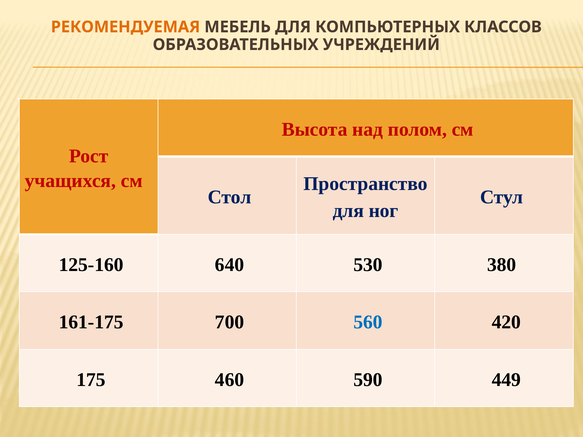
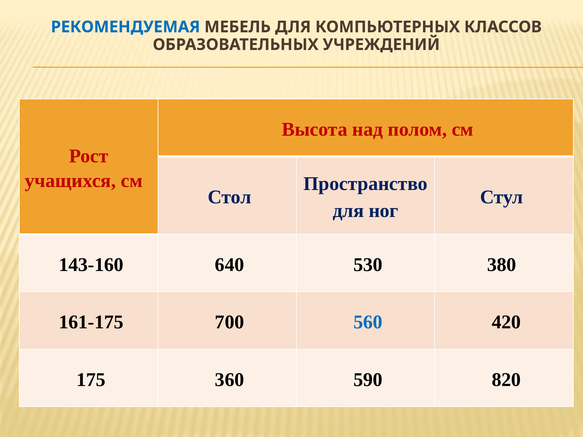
РЕКОМЕНДУЕМАЯ colour: orange -> blue (126, 27)
125-160: 125-160 -> 143-160 (91, 265)
460: 460 -> 360 (230, 380)
449: 449 -> 820 (506, 380)
